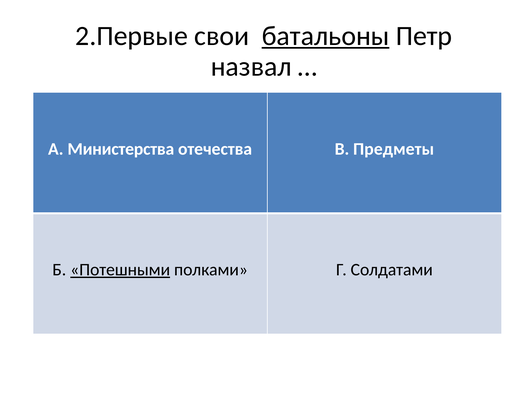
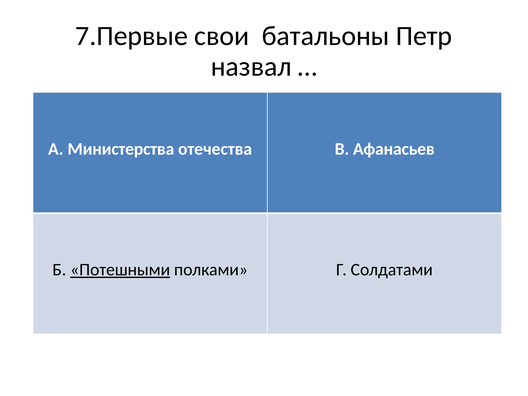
2.Первые: 2.Первые -> 7.Первые (132, 36)
батальоны underline: present -> none (326, 36)
Предметы: Предметы -> Афанасьев (394, 149)
